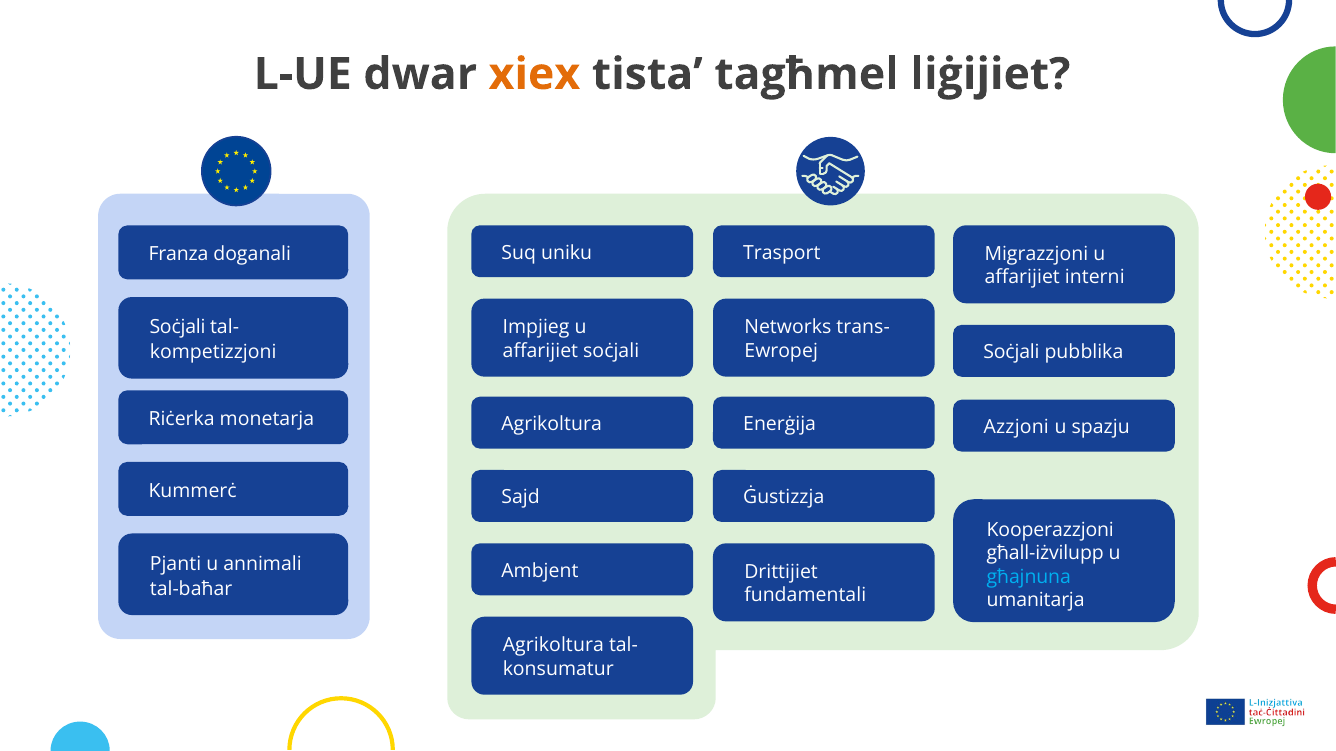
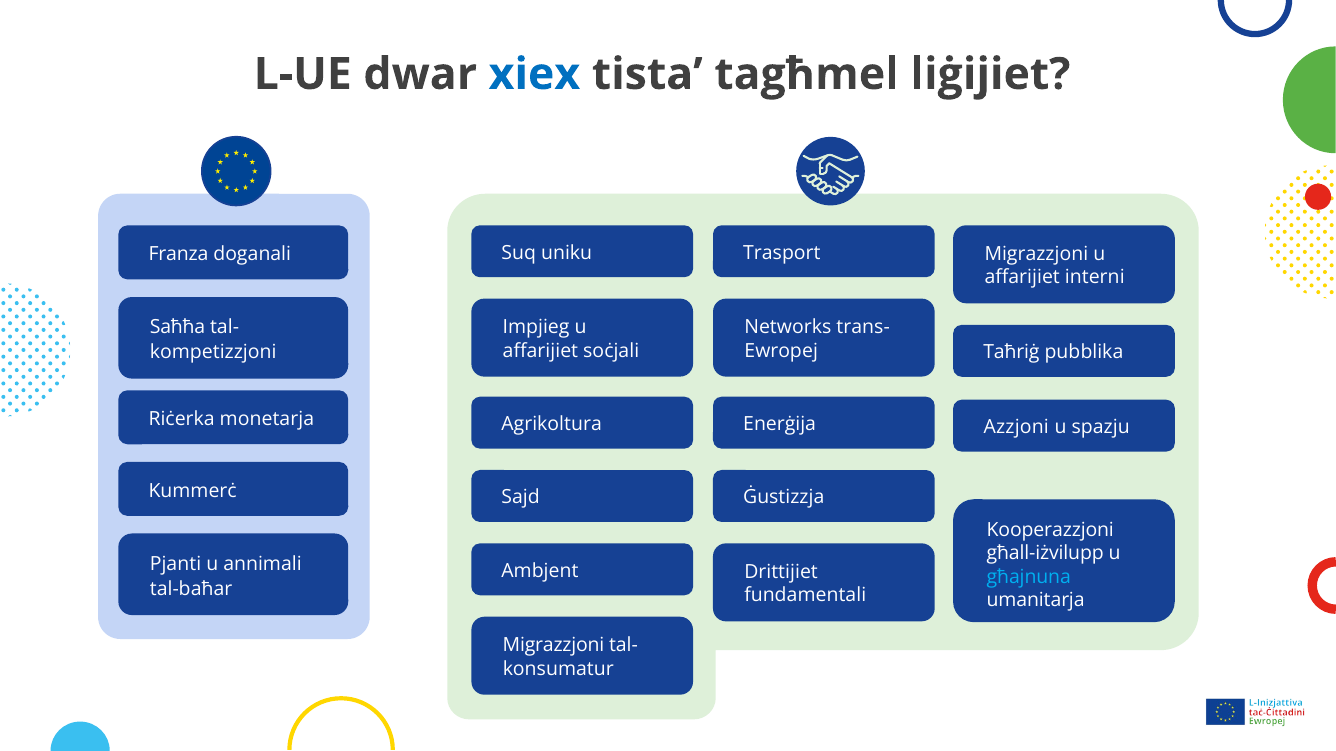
xiex colour: orange -> blue (534, 74)
Soċjali: Soċjali -> Saħħa (178, 328)
Soċjali: Soċjali -> Taħriġ (1011, 352)
Agrikoltura: Agrikoltura -> Migrazzjoni (553, 646)
